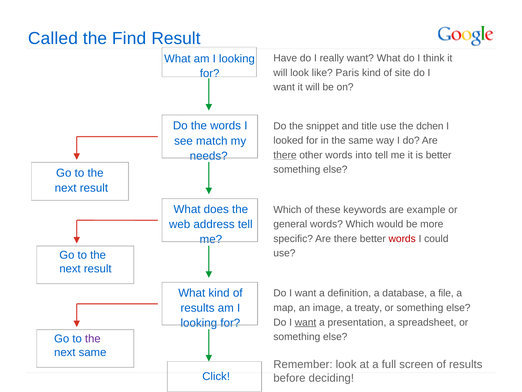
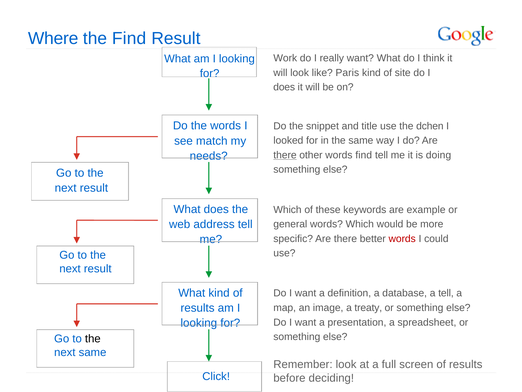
Called: Called -> Where (53, 38)
Have: Have -> Work (285, 58)
want: want -> does (284, 87)
words into: into -> find (364, 155)
is better: better -> doing (439, 155)
a file: file -> tell (446, 293)
want underline: present -> none (306, 322)
the colour: purple -> black (93, 338)
